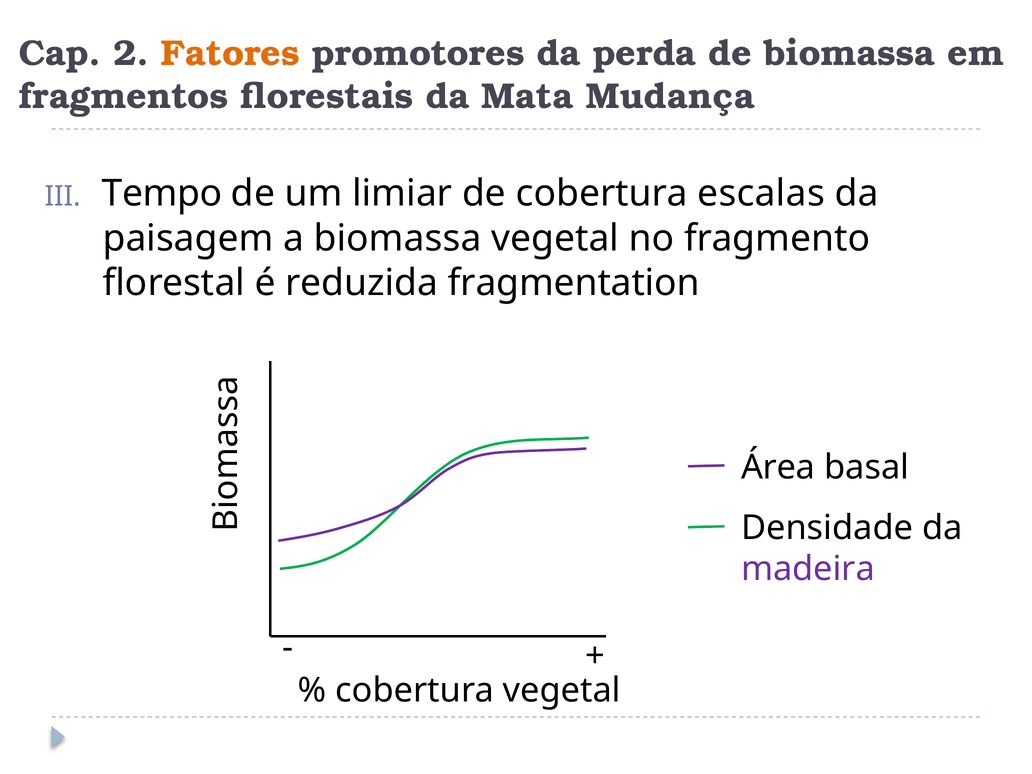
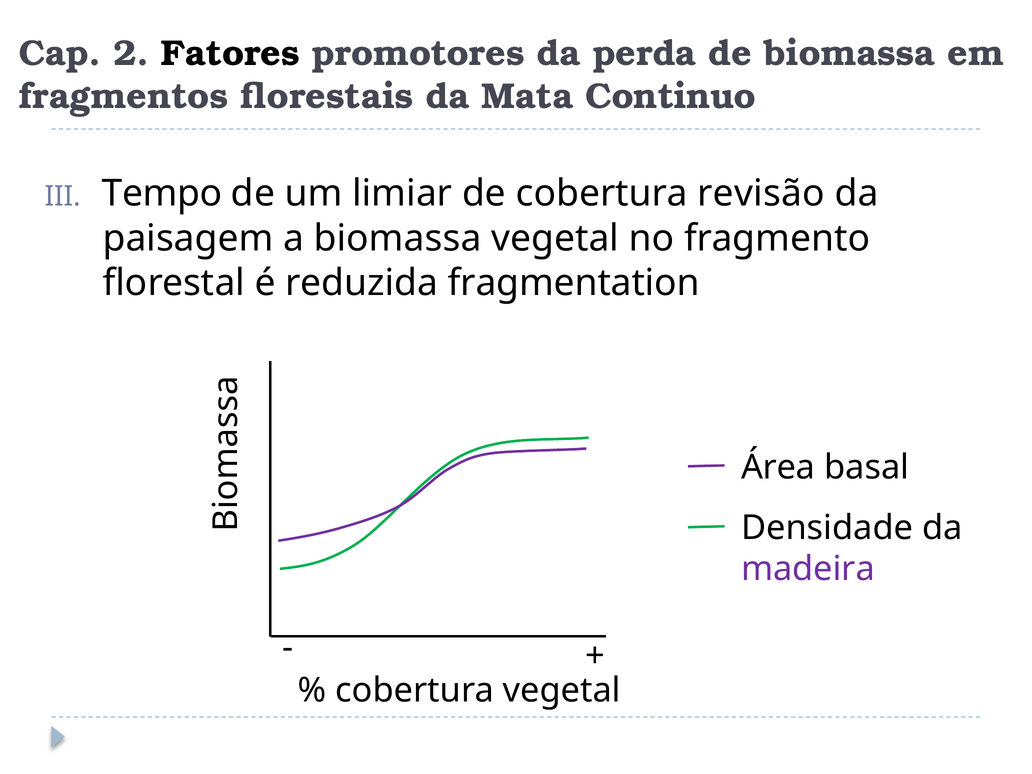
Fatores colour: orange -> black (230, 53)
Mudança: Mudança -> Continuo (671, 96)
escalas: escalas -> revisão (761, 194)
